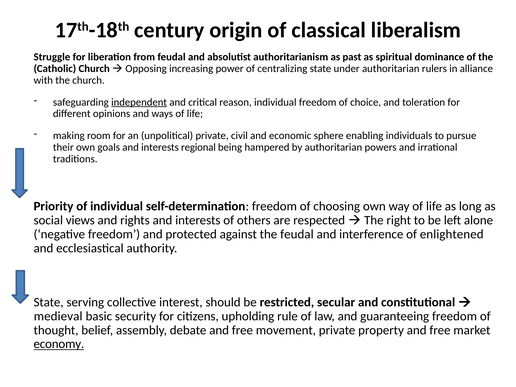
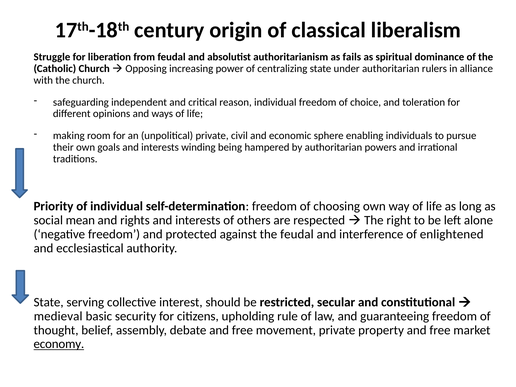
past: past -> fails (352, 57)
independent underline: present -> none (139, 102)
regional: regional -> winding (198, 147)
views: views -> mean (80, 220)
